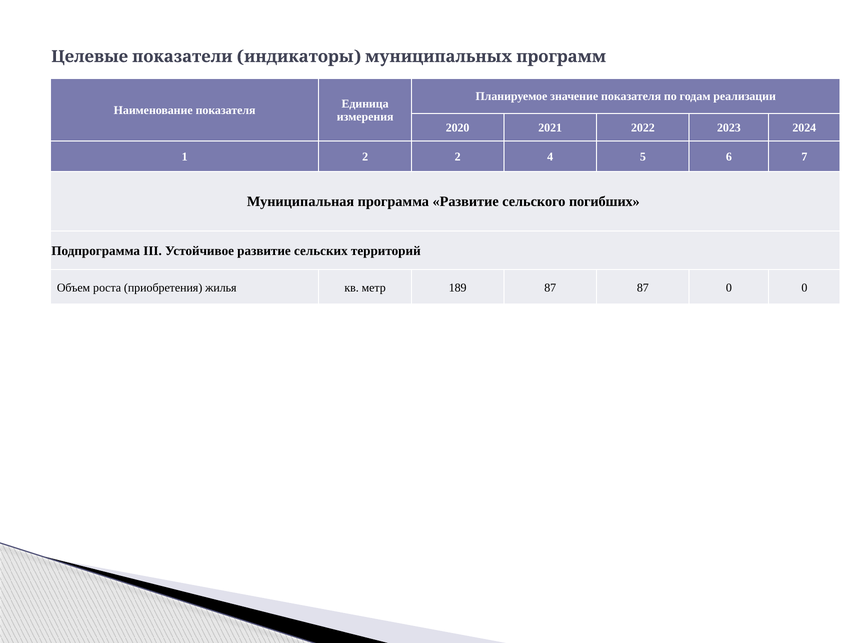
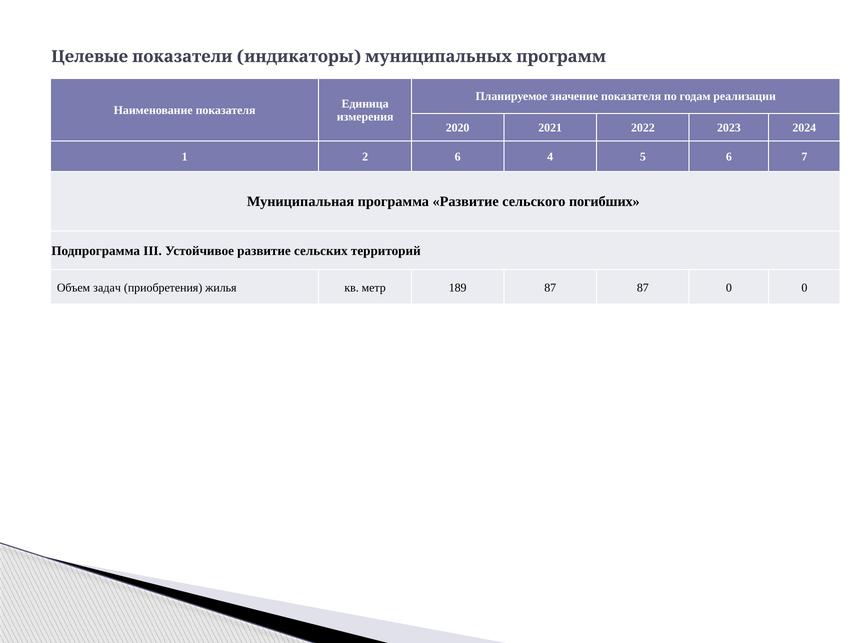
2 2: 2 -> 6 (458, 157)
роста: роста -> задач (107, 288)
